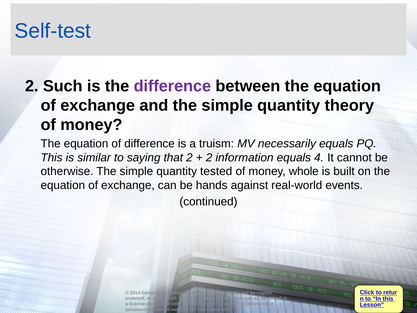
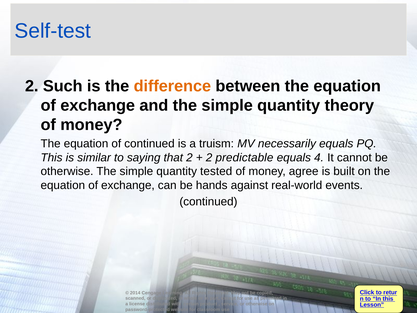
difference colour: purple -> orange (172, 86)
of difference: difference -> continued (149, 144)
information: information -> predictable (244, 157)
money whole: whole -> agree (304, 171)
